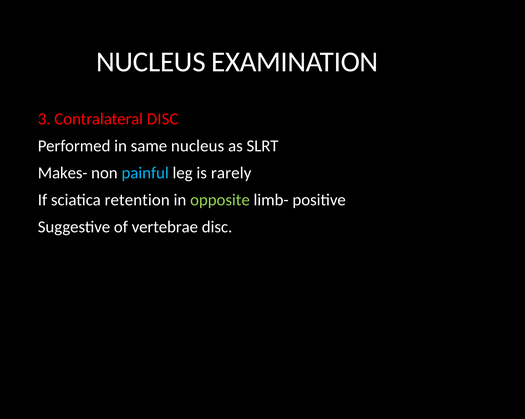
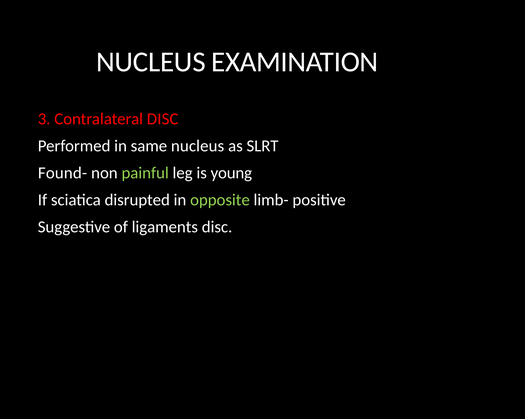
Makes-: Makes- -> Found- (63, 173)
painful colour: light blue -> light green (145, 173)
rarely: rarely -> young (231, 173)
retention: retention -> disrupted (137, 200)
vertebrae: vertebrae -> ligaments (165, 227)
